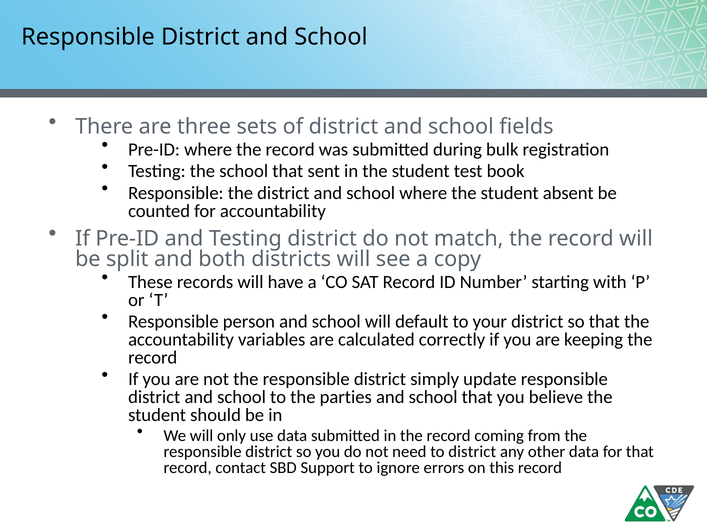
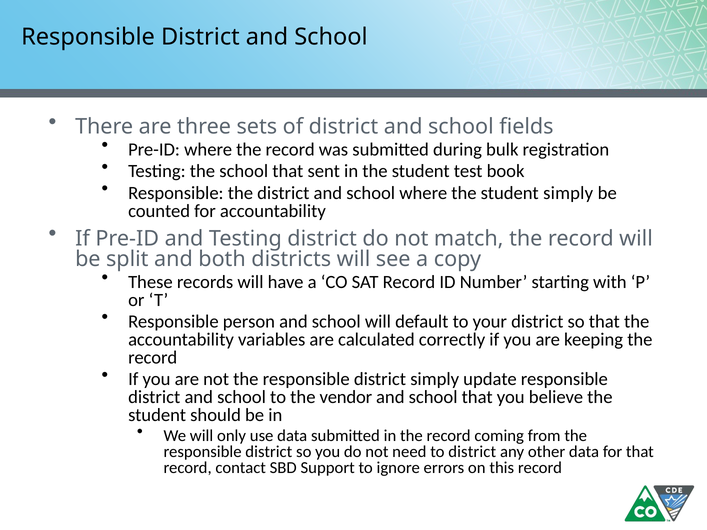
student absent: absent -> simply (568, 193)
parties: parties -> vendor (346, 397)
